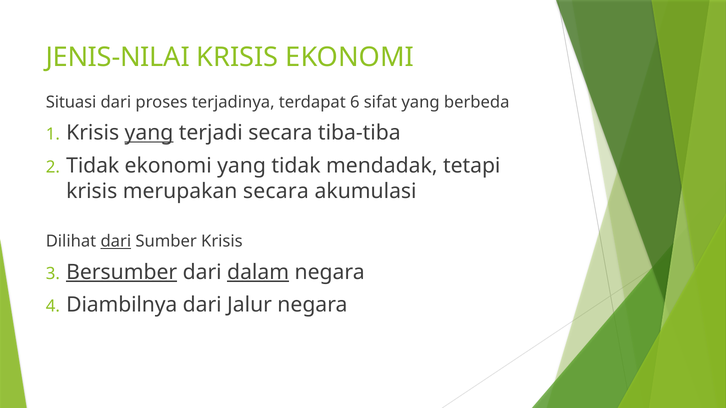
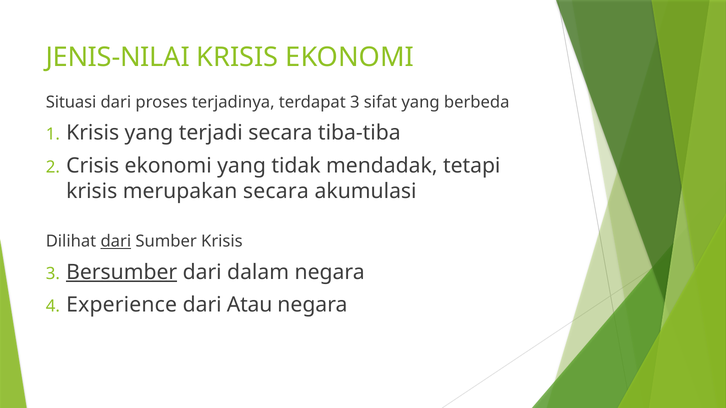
terdapat 6: 6 -> 3 (355, 103)
yang underline: present -> none (149, 133)
2 Tidak: Tidak -> Crisis (93, 166)
dalam underline: present -> none (258, 272)
Diambilnya: Diambilnya -> Experience (122, 305)
Jalur: Jalur -> Atau (250, 305)
